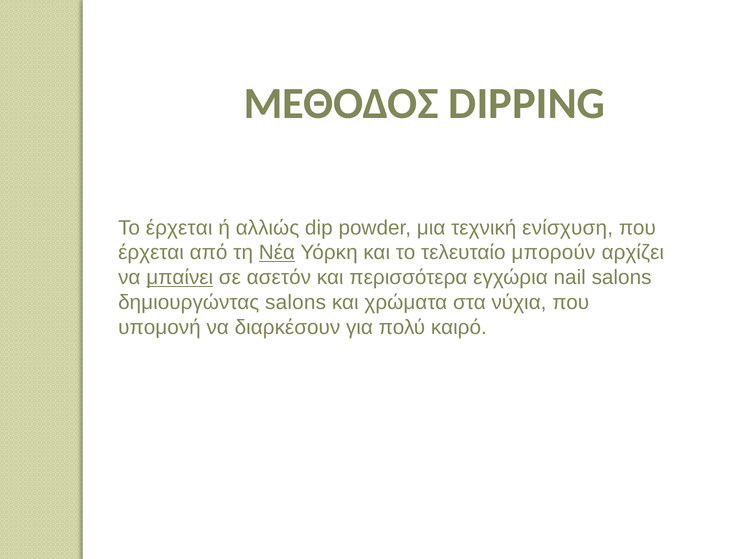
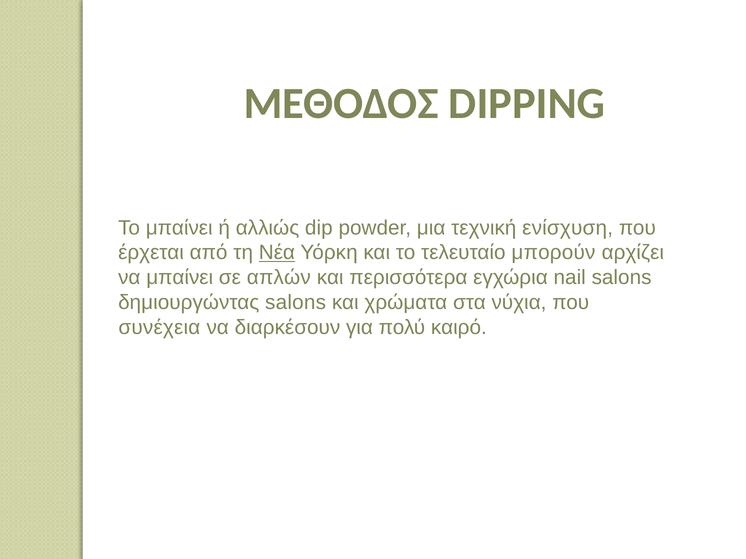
To έρχεται: έρχεται -> μπαίνει (179, 228)
μπαίνει underline: present -> none (180, 278)
ασετόν: ασετόν -> απλών (279, 278)
υπομονή: υπομονή -> συνέχεια (159, 328)
